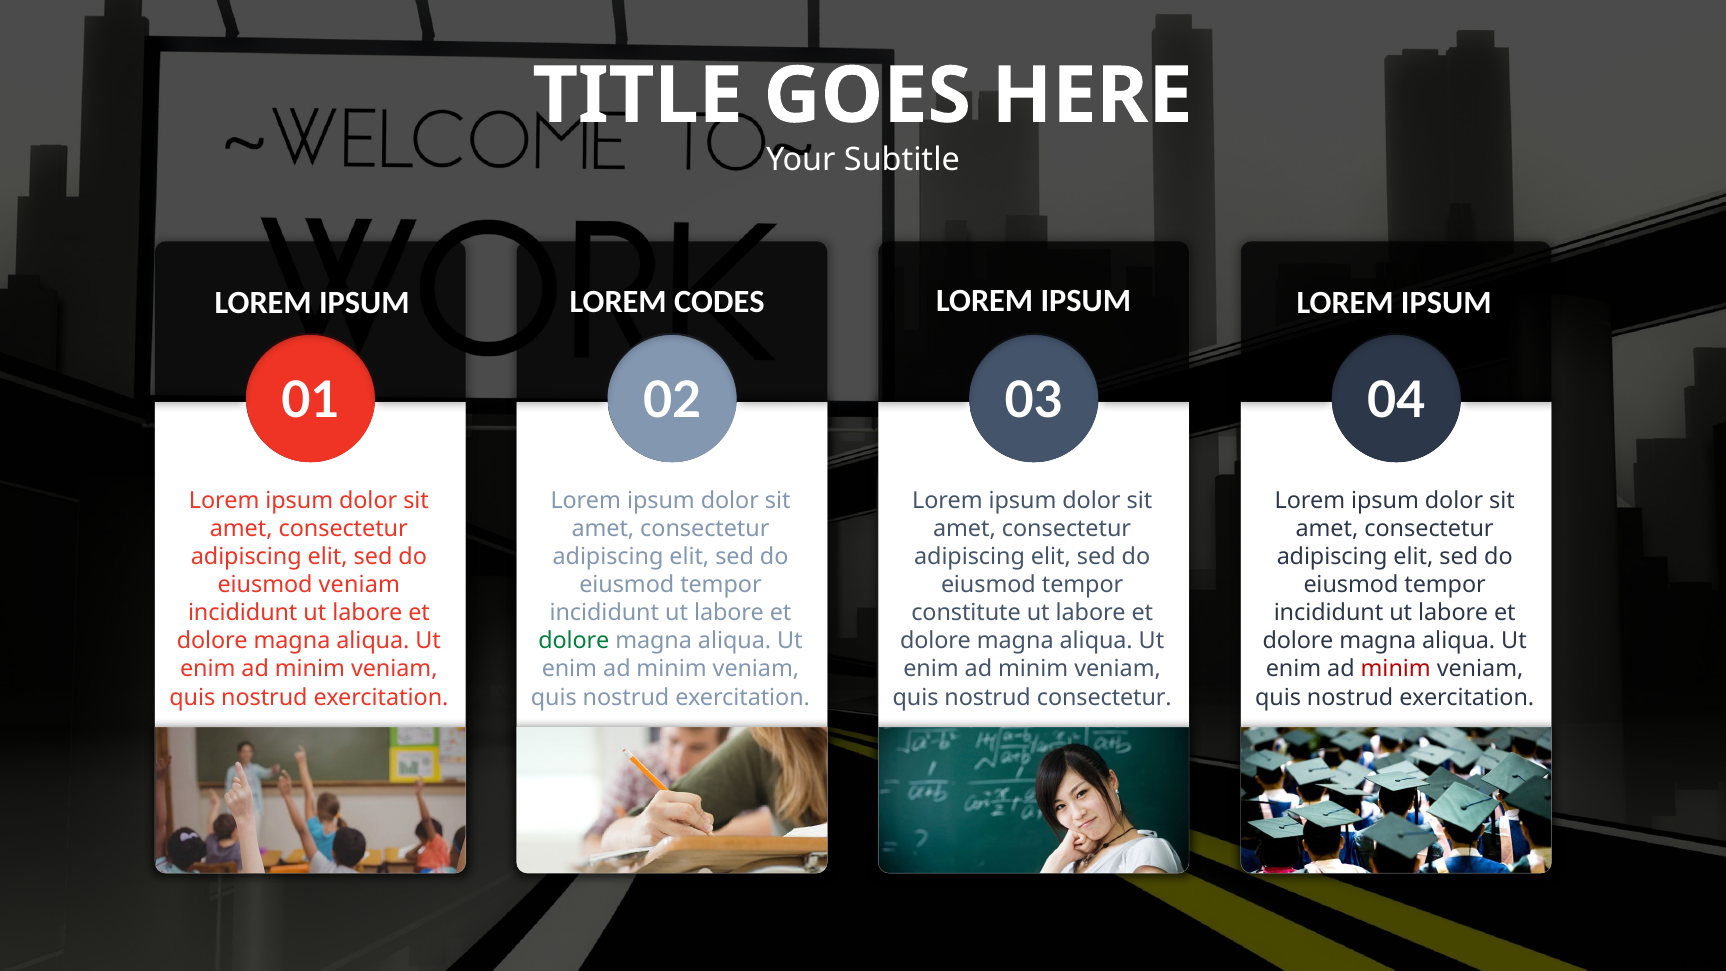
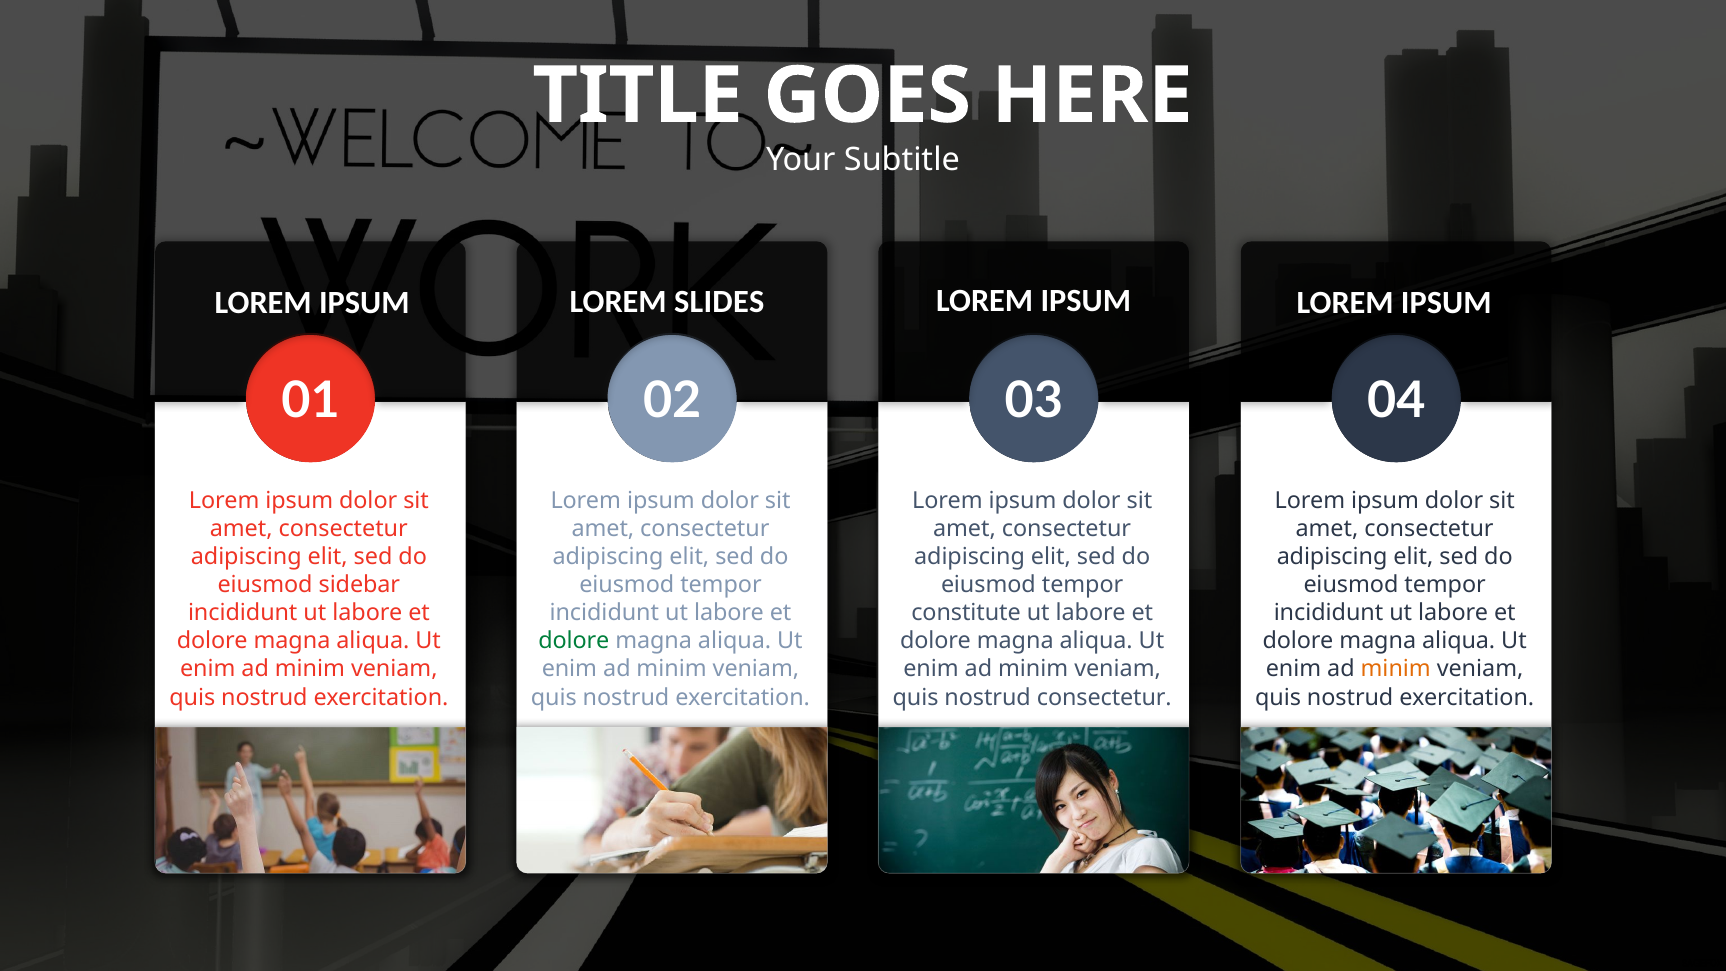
CODES: CODES -> SLIDES (719, 301)
eiusmod veniam: veniam -> sidebar (359, 585)
minim colour: red -> orange (1396, 669)
